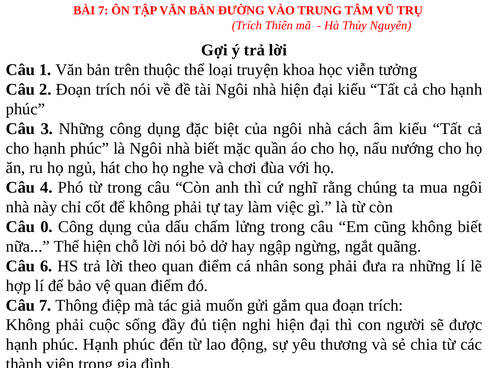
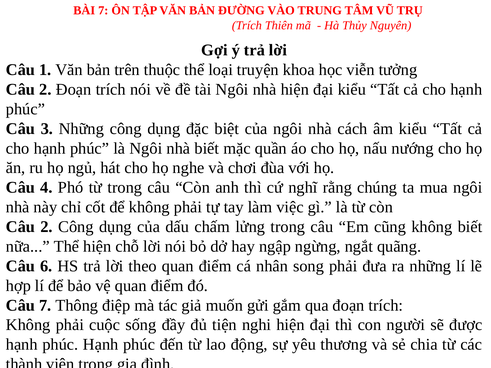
0: 0 -> 2 (47, 227)
